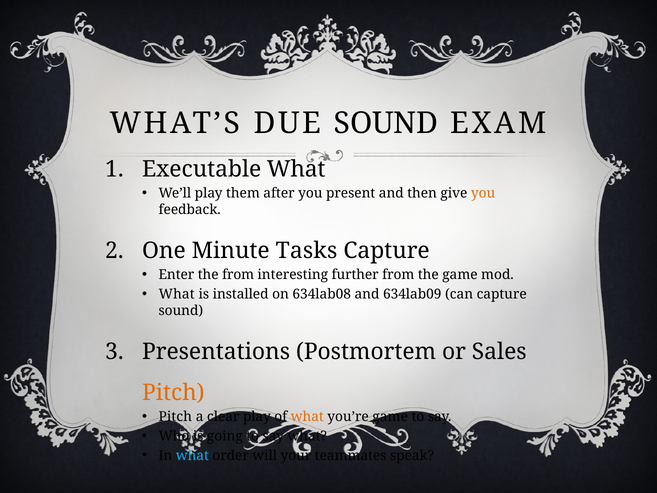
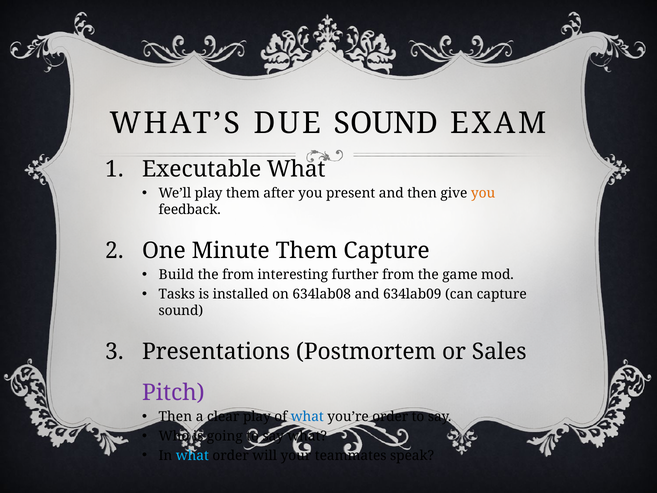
Minute Tasks: Tasks -> Them (307, 250)
Enter: Enter -> Build (176, 275)
What: What -> Tasks (177, 294)
Pitch colour: orange -> purple (173, 392)
Pitch: Pitch -> Then (175, 417)
what colour: orange -> blue (307, 417)
you’re game: game -> order (390, 417)
